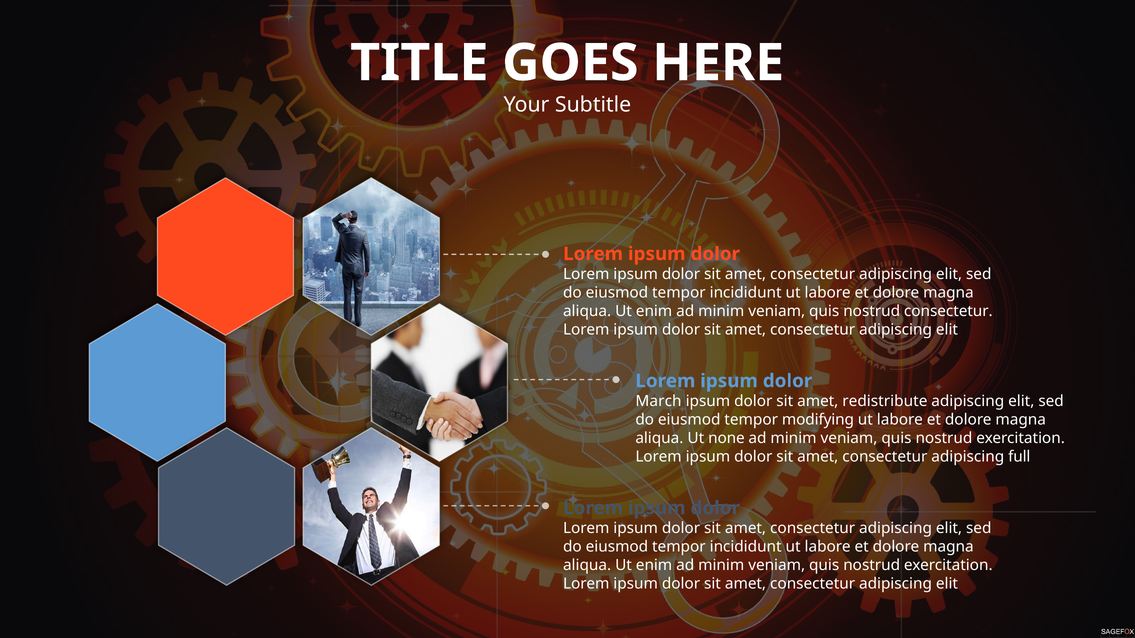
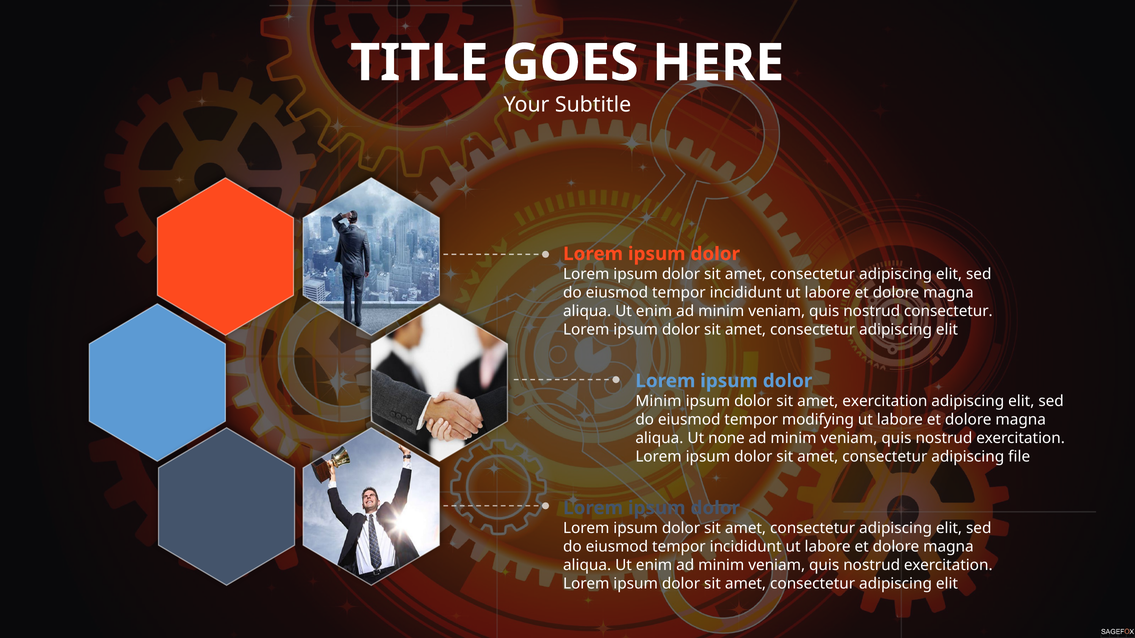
March: March -> Minim (658, 402)
amet redistribute: redistribute -> exercitation (885, 402)
full: full -> file (1019, 457)
